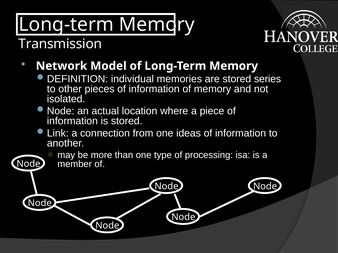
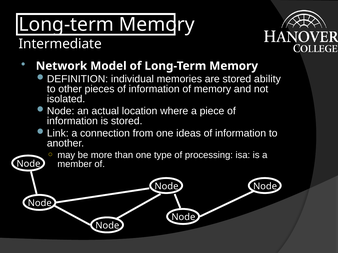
Transmission: Transmission -> Intermediate (60, 44)
series: series -> ability (267, 79)
